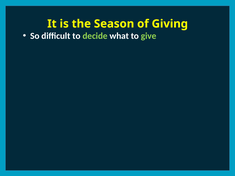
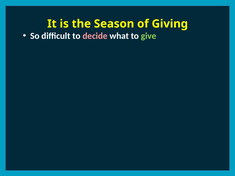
decide colour: light green -> pink (95, 36)
